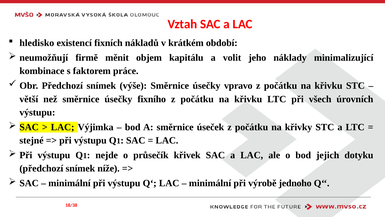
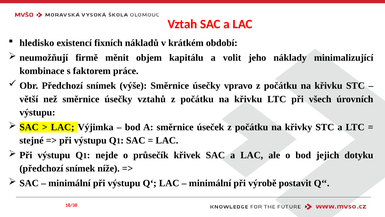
fixního: fixního -> vztahů (152, 99)
jednoho: jednoho -> postavit (295, 183)
